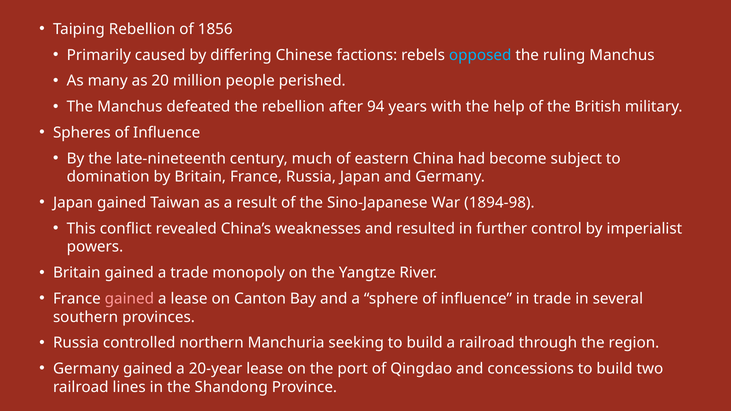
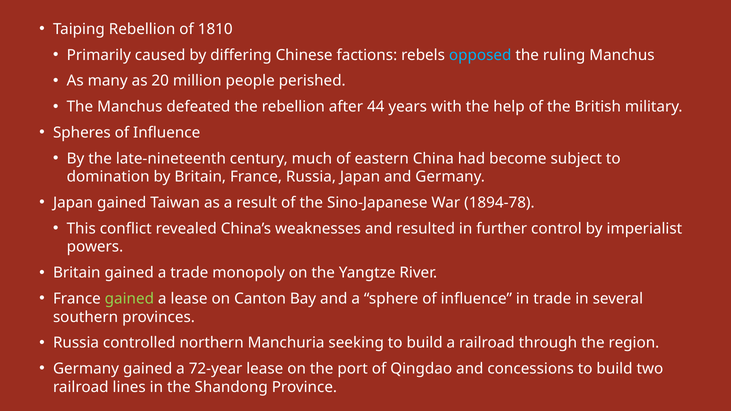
1856: 1856 -> 1810 (215, 29)
94: 94 -> 44 (376, 107)
1894-98: 1894-98 -> 1894-78 (499, 203)
gained colour: pink -> light green (129, 299)
20-year: 20-year -> 72-year (216, 369)
